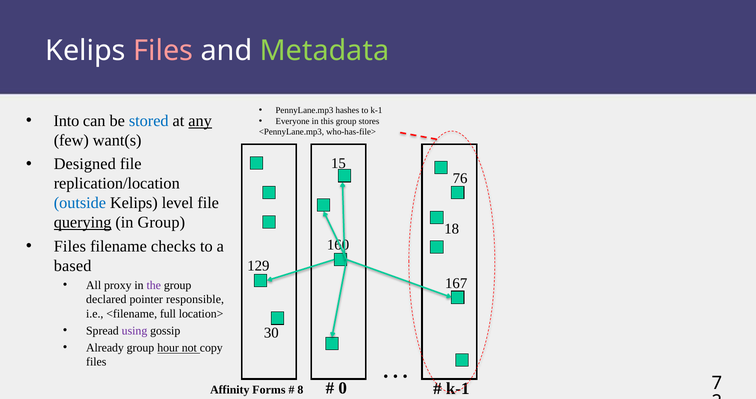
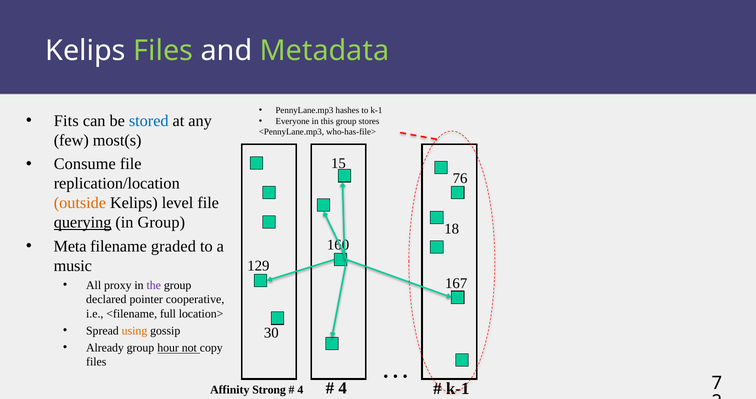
Files colour: pink -> light green (163, 51)
Into: Into -> Fits (66, 121)
any underline: present -> none (200, 121)
want(s: want(s -> most(s (117, 141)
Designed: Designed -> Consume (85, 164)
outside colour: blue -> orange (80, 203)
Files: Files -> Meta (70, 246)
checks: checks -> graded (173, 246)
based: based -> music (73, 266)
responsible: responsible -> cooperative (195, 300)
using colour: purple -> orange (135, 331)
Forms: Forms -> Strong (269, 390)
8: 8 -> 4 (300, 390)
0: 0 -> 4 (343, 389)
